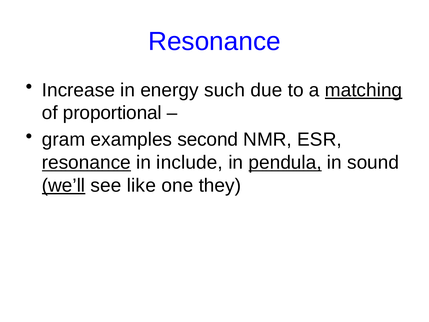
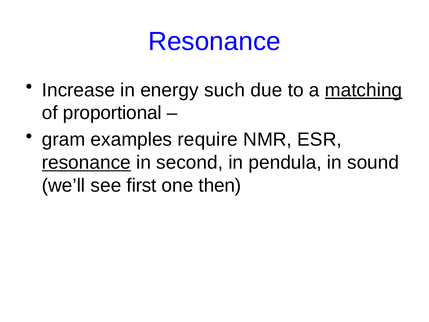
second: second -> require (208, 140)
include: include -> second (190, 162)
pendula underline: present -> none (285, 162)
we’ll underline: present -> none (64, 185)
like: like -> first (142, 185)
they: they -> then (220, 185)
